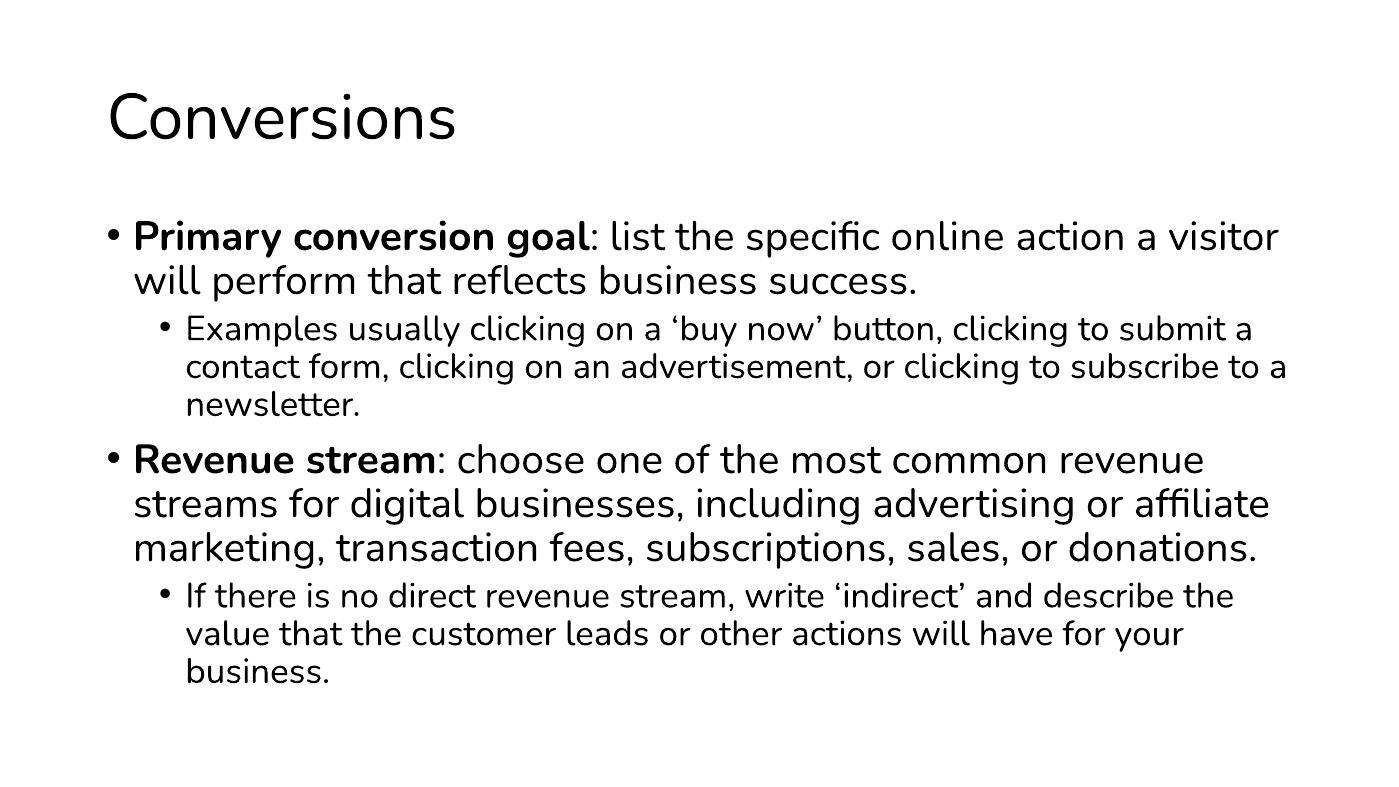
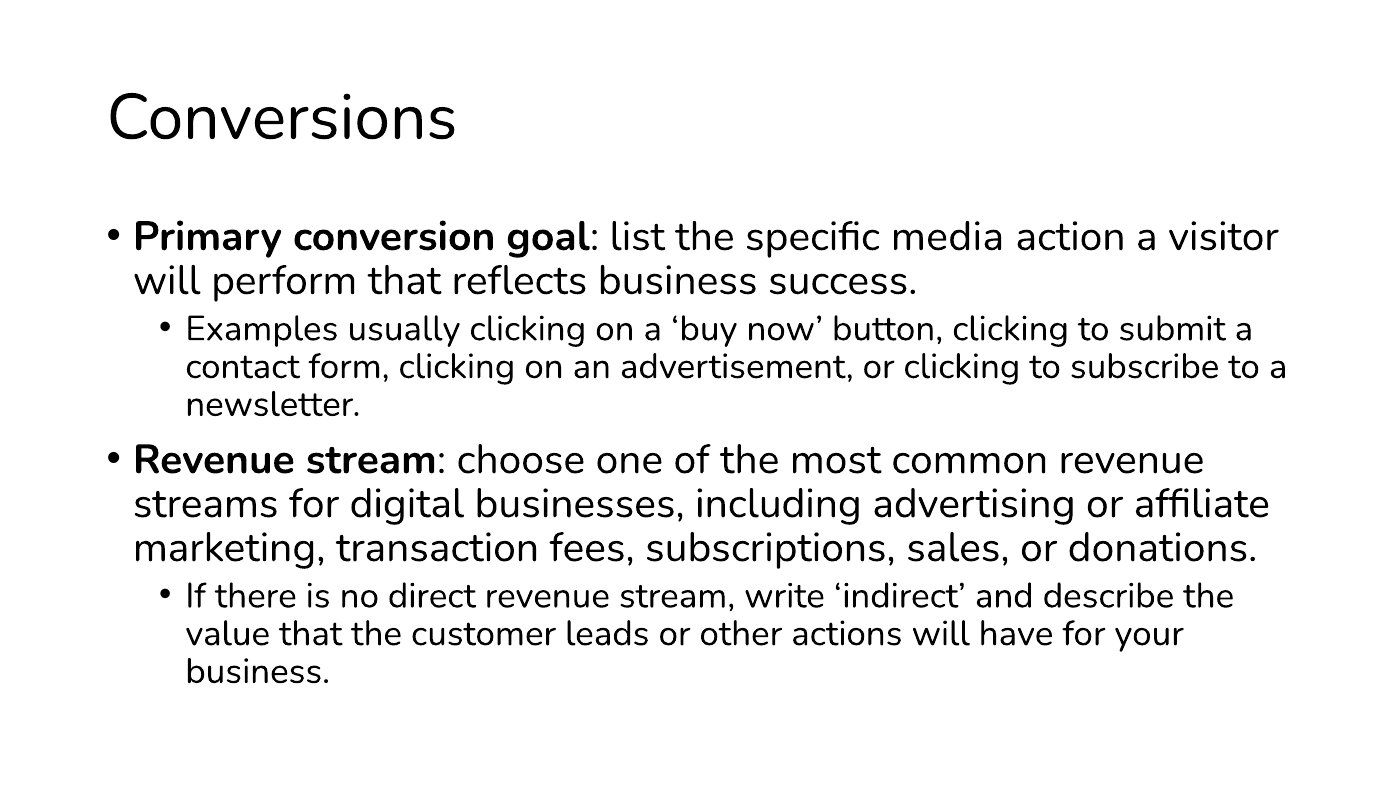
online: online -> media (947, 236)
